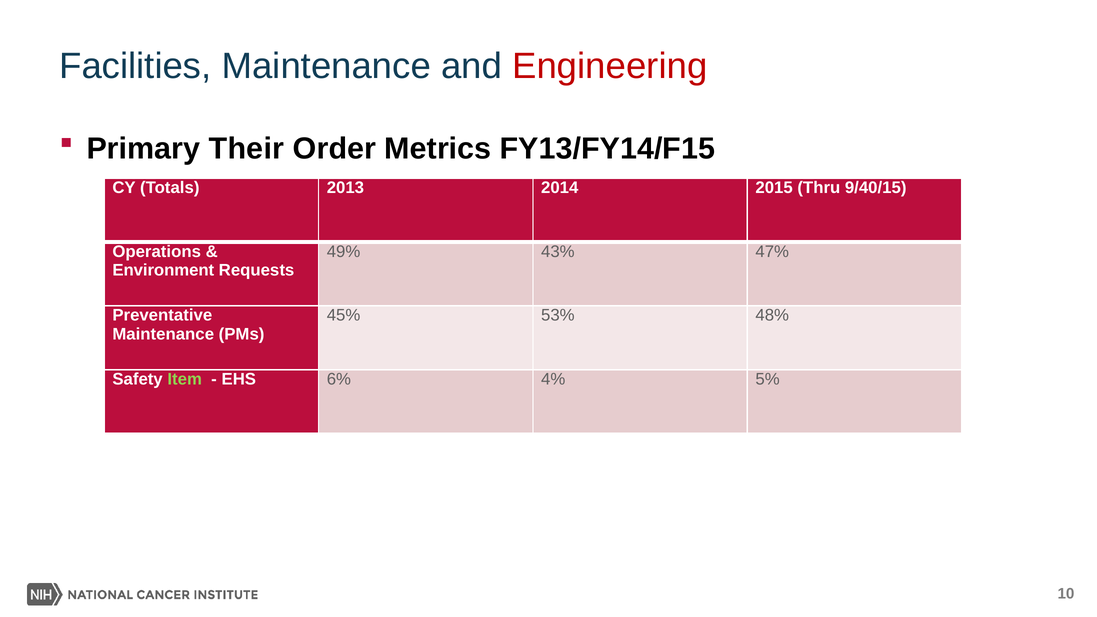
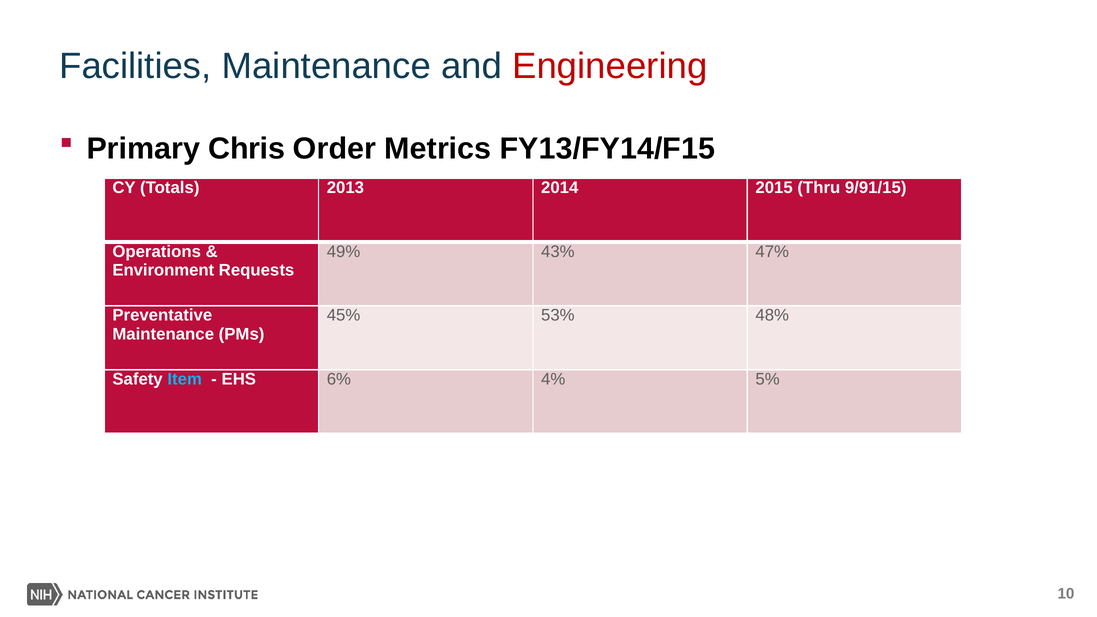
Their: Their -> Chris (247, 149)
9/40/15: 9/40/15 -> 9/91/15 (876, 188)
Item colour: light green -> light blue (185, 379)
